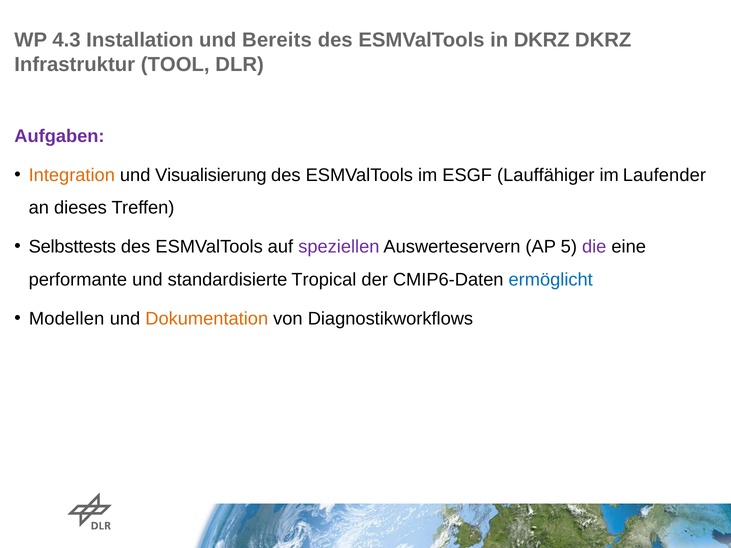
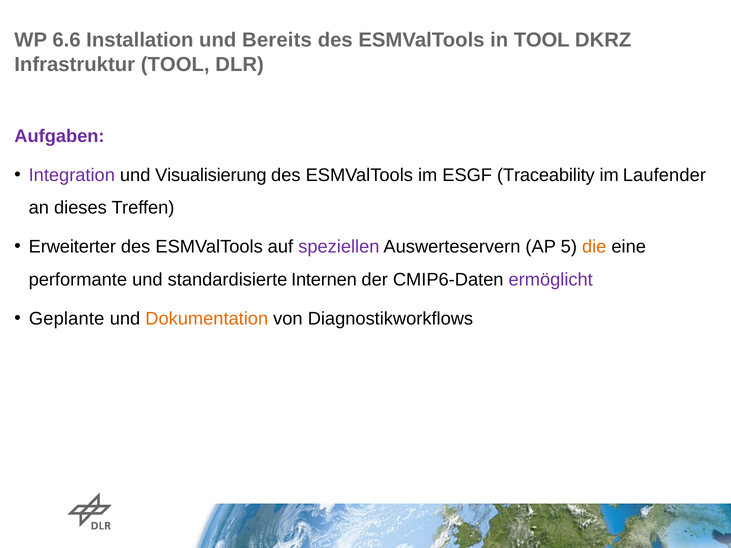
4.3: 4.3 -> 6.6 (67, 40)
in DKRZ: DKRZ -> TOOL (542, 40)
Integration colour: orange -> purple (72, 175)
Lauffähiger: Lauffähiger -> Traceability (546, 175)
Selbsttests: Selbsttests -> Erweiterter (72, 247)
die colour: purple -> orange (594, 247)
Tropical: Tropical -> Internen (324, 280)
ermöglicht colour: blue -> purple (551, 280)
Modellen: Modellen -> Geplante (67, 319)
